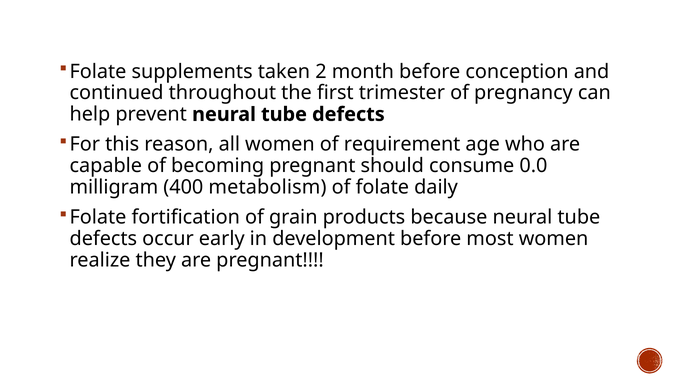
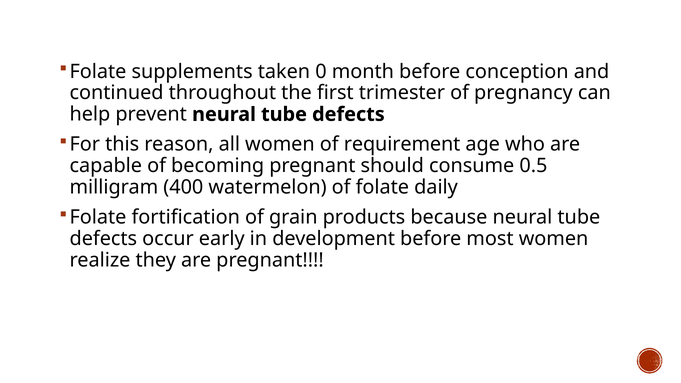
2: 2 -> 0 (321, 71)
0.0: 0.0 -> 0.5 (533, 166)
metabolism: metabolism -> watermelon (268, 187)
